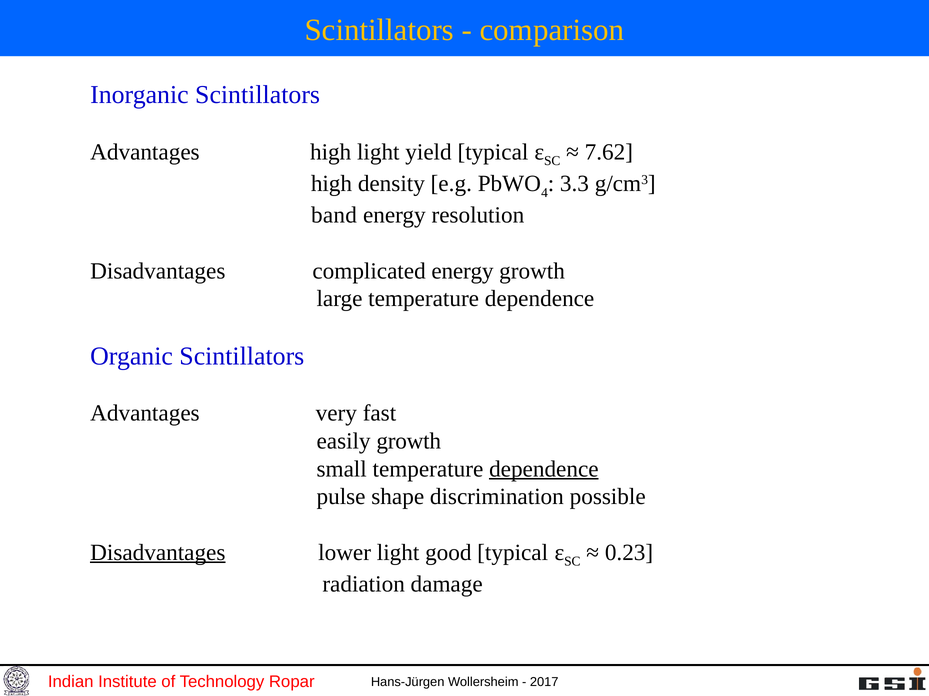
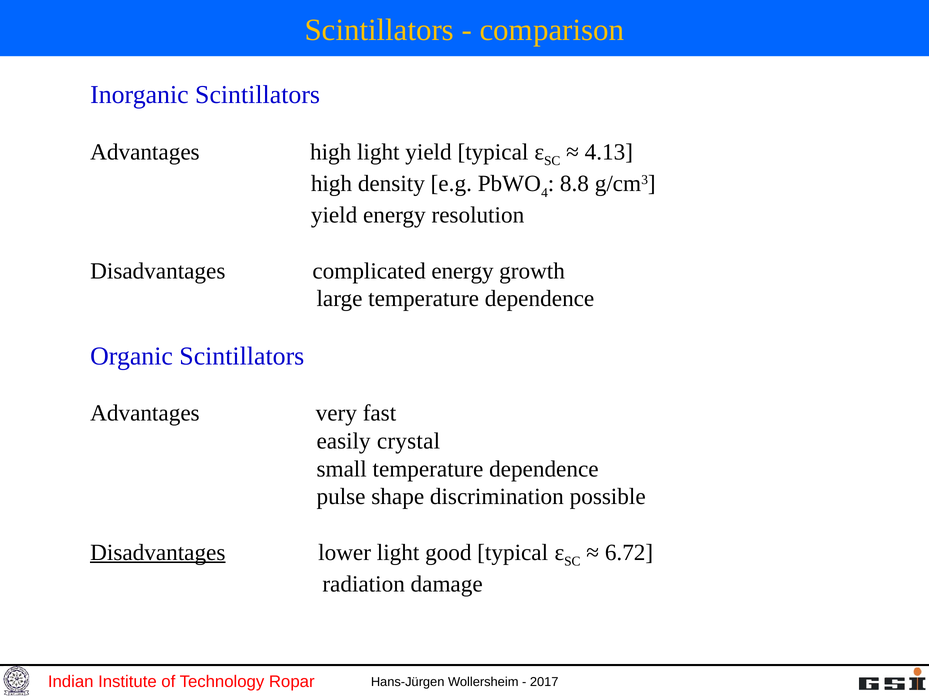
7.62: 7.62 -> 4.13 (609, 152)
3.3: 3.3 -> 8.8 (574, 184)
band: band -> yield (334, 215)
easily growth: growth -> crystal (408, 442)
dependence underline: present -> none (544, 469)
0.23: 0.23 -> 6.72 (629, 553)
